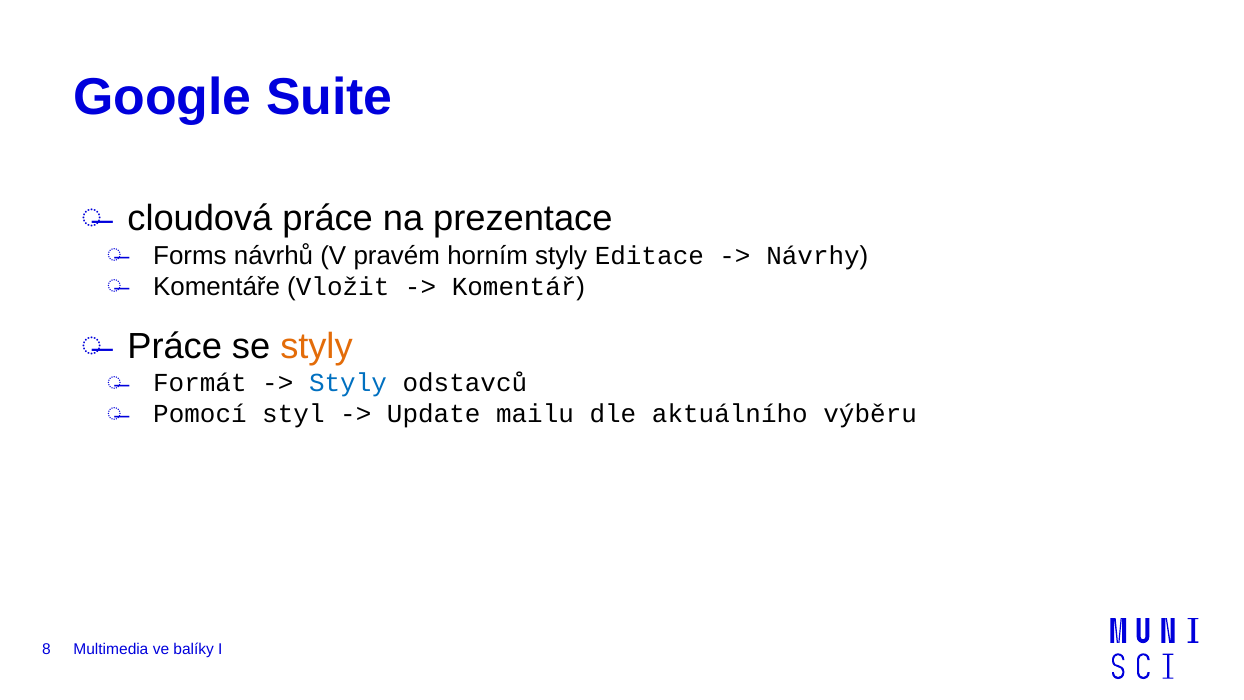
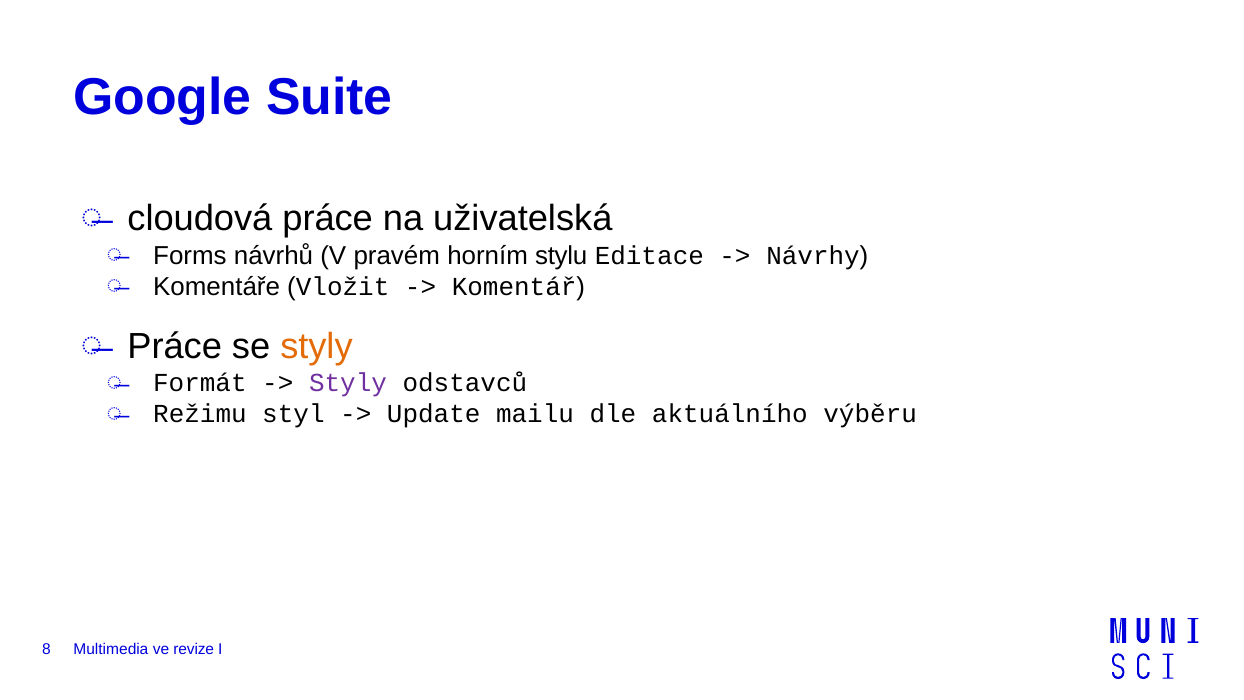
prezentace: prezentace -> uživatelská (523, 219)
horním styly: styly -> stylu (561, 255)
Styly colour: blue -> purple (348, 383)
Pomocí: Pomocí -> Režimu (200, 414)
balíky: balíky -> revize (194, 649)
